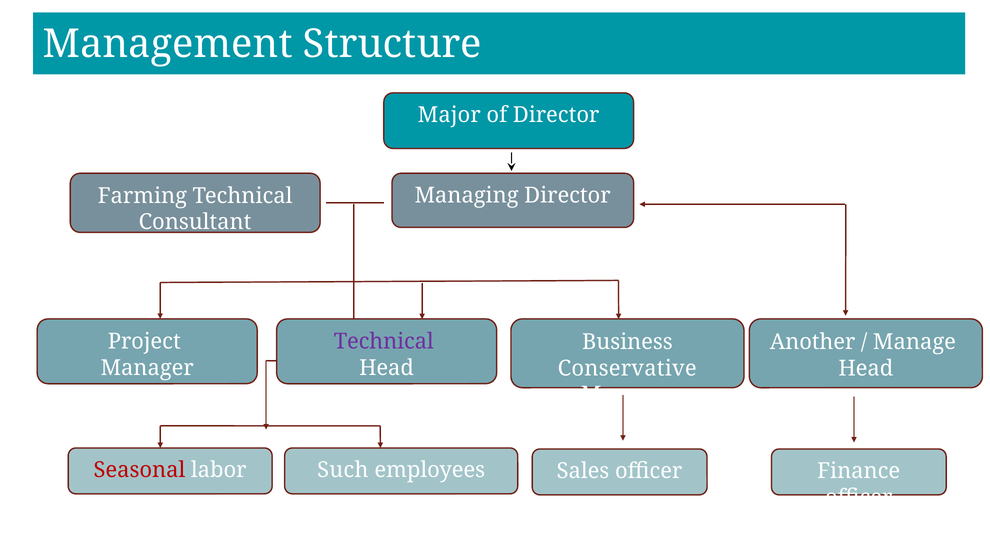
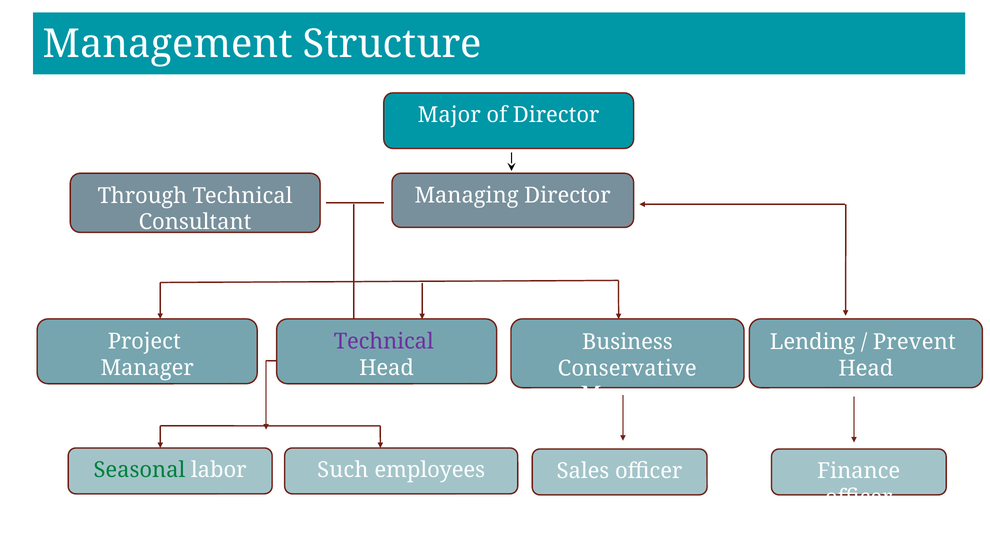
Farming: Farming -> Through (142, 196)
Another: Another -> Lending (813, 342)
Manage: Manage -> Prevent (914, 342)
Seasonal colour: red -> green (139, 470)
